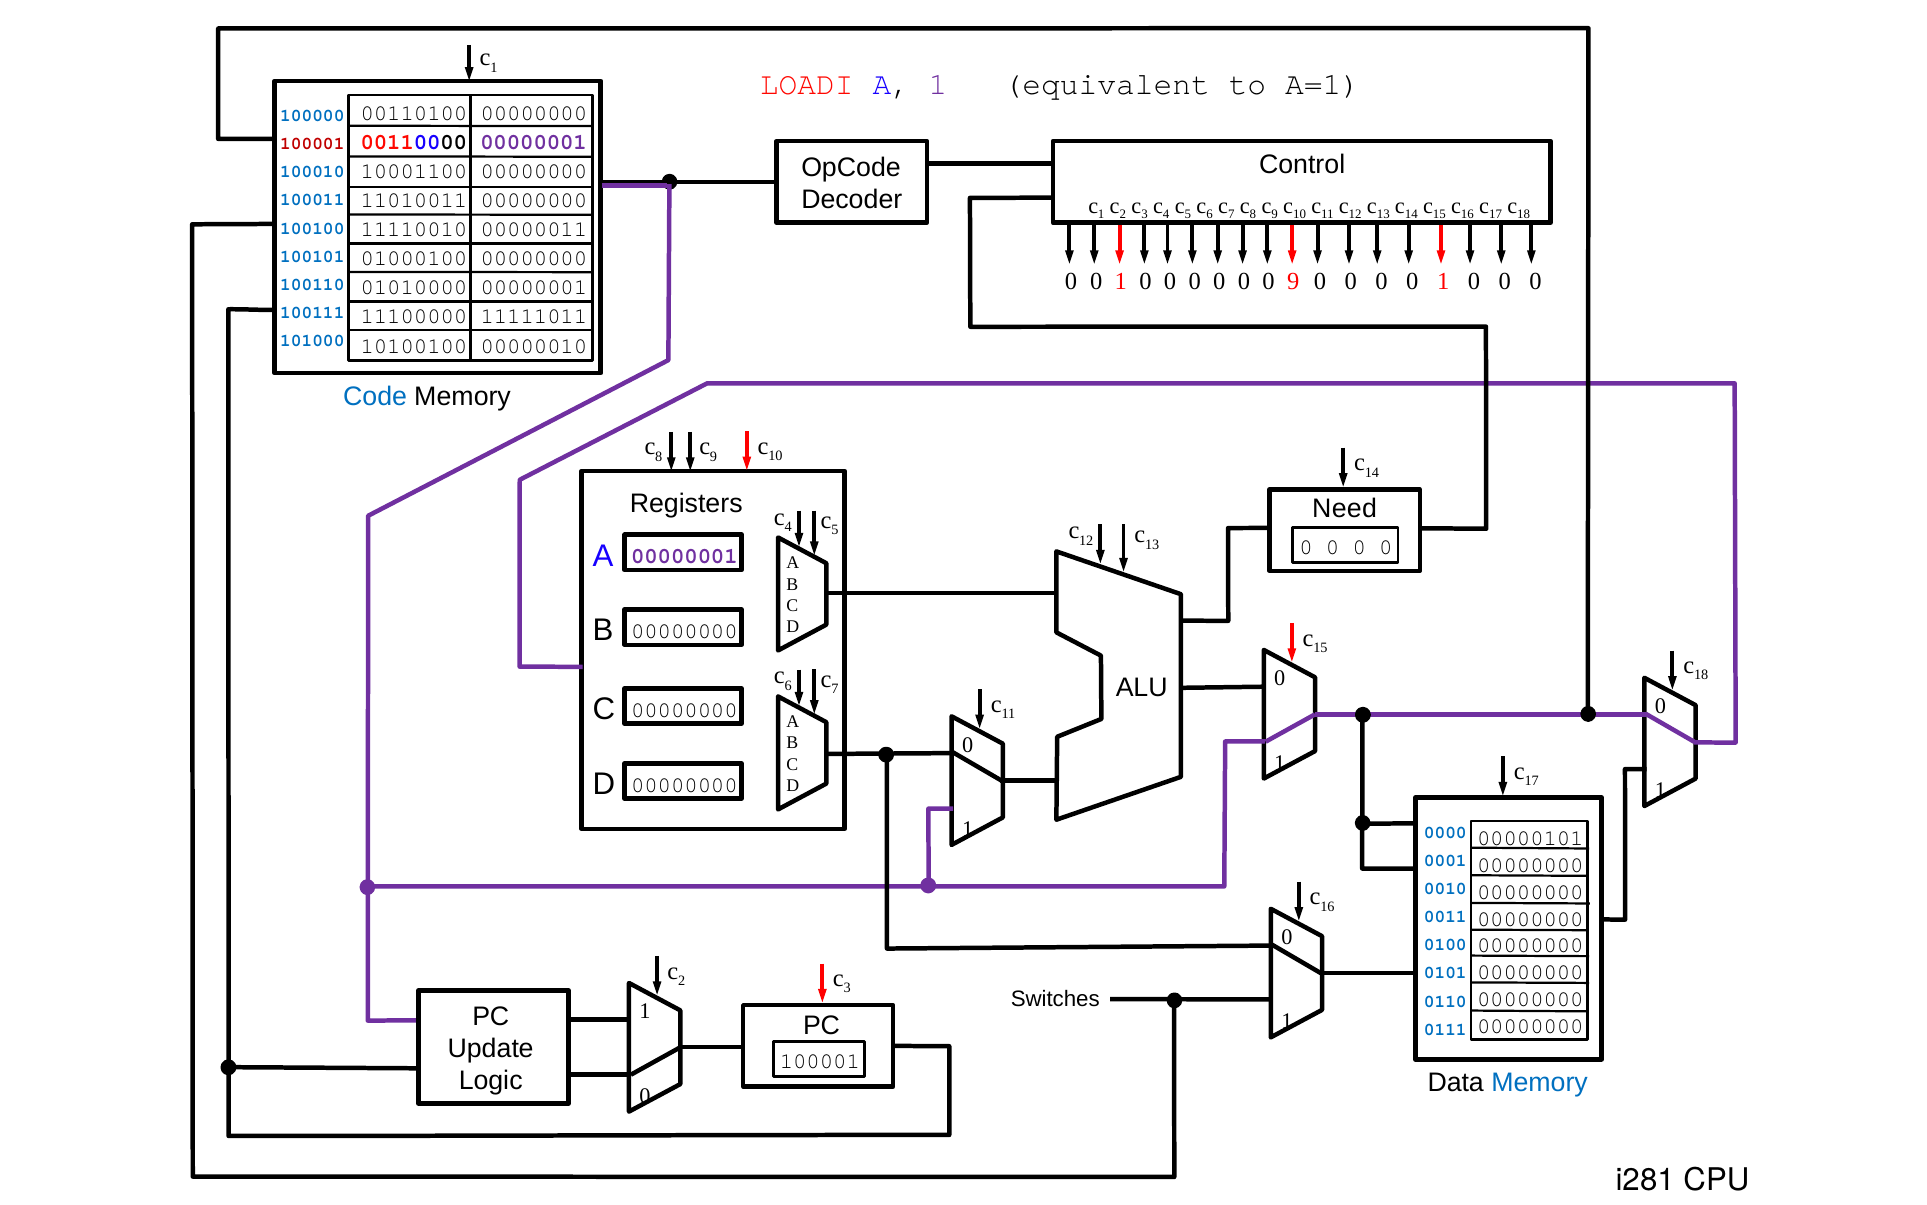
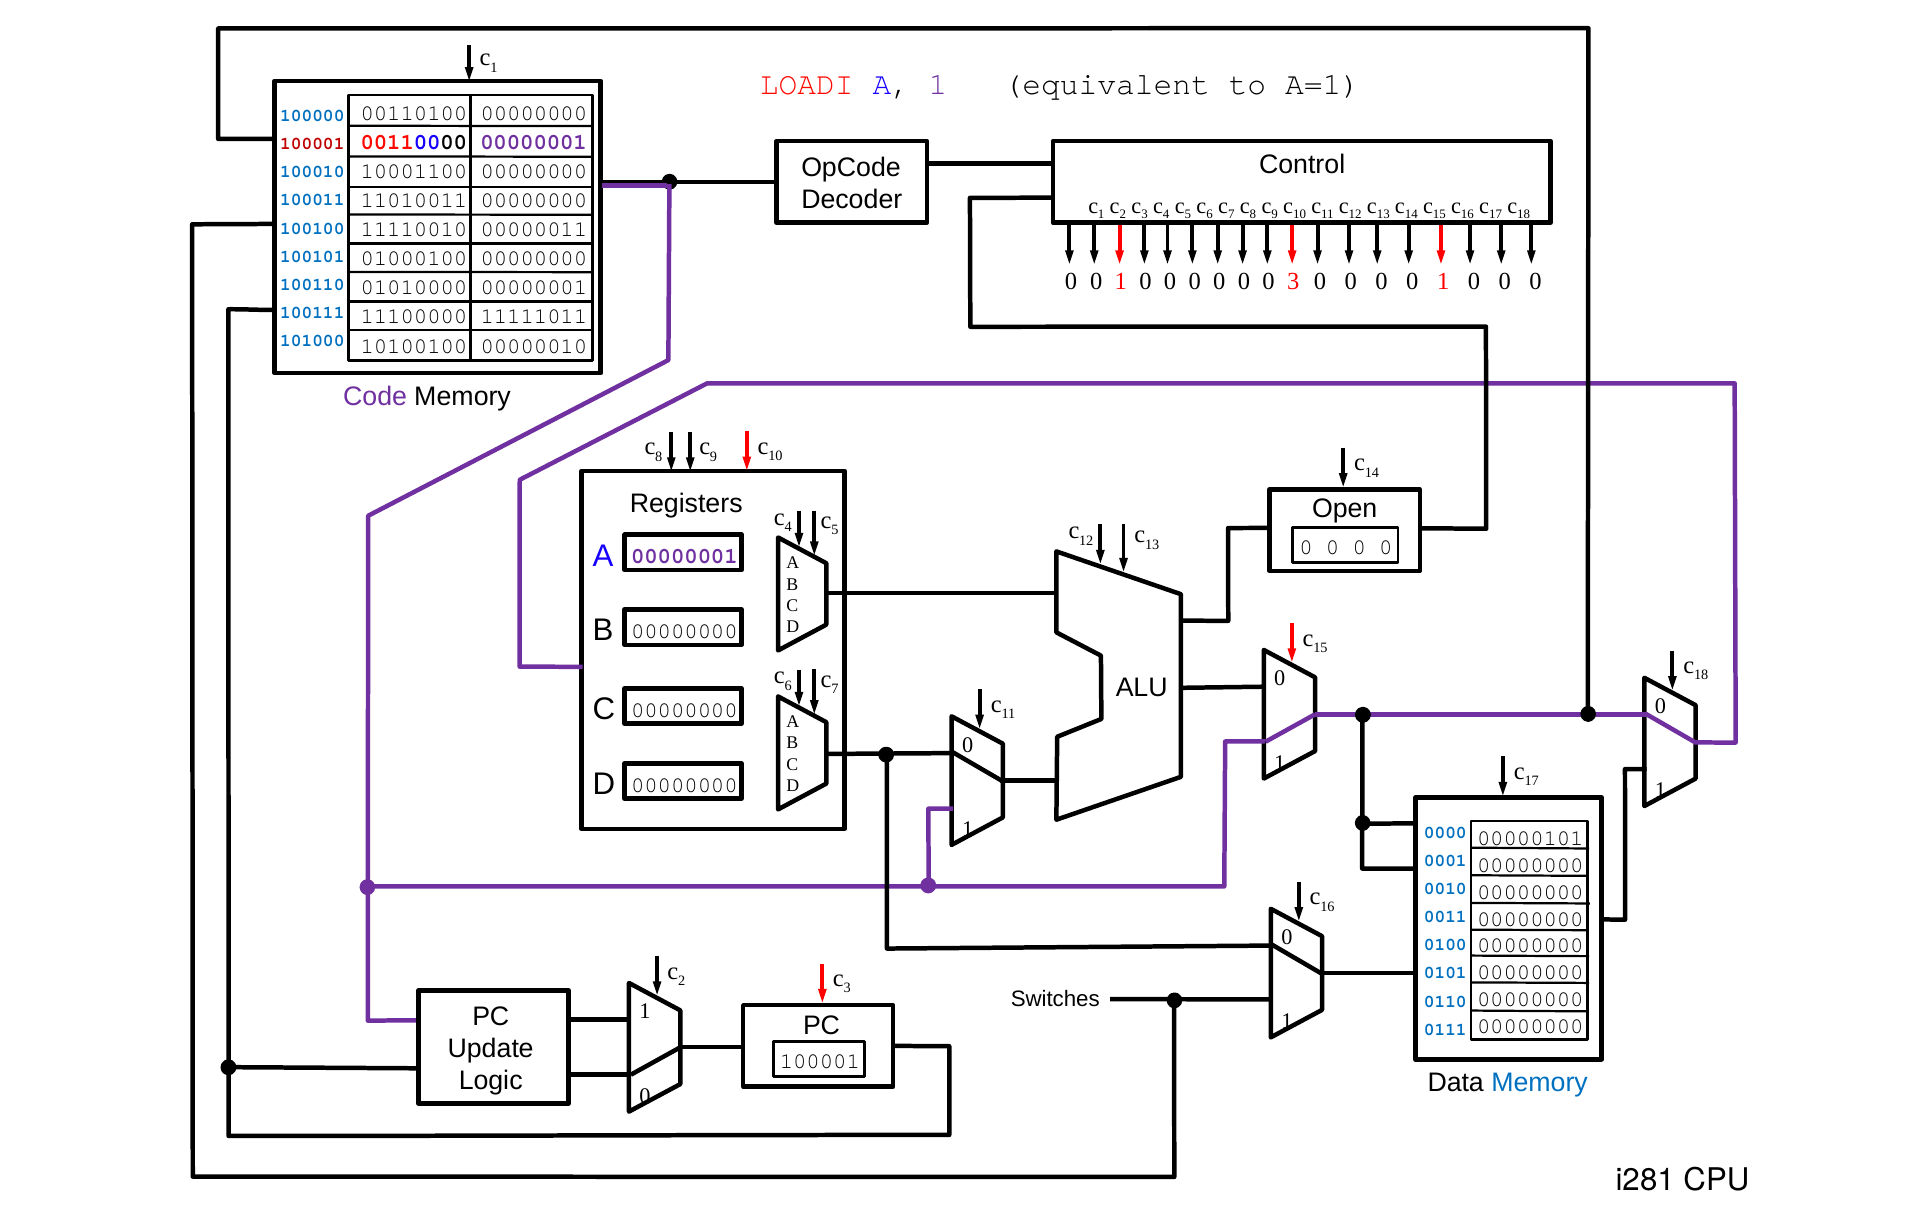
0 9: 9 -> 3 (1293, 282)
Code colour: blue -> purple (375, 397)
Need: Need -> Open (1345, 509)
